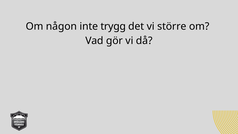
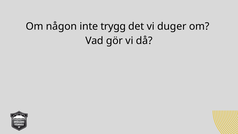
större: större -> duger (172, 26)
